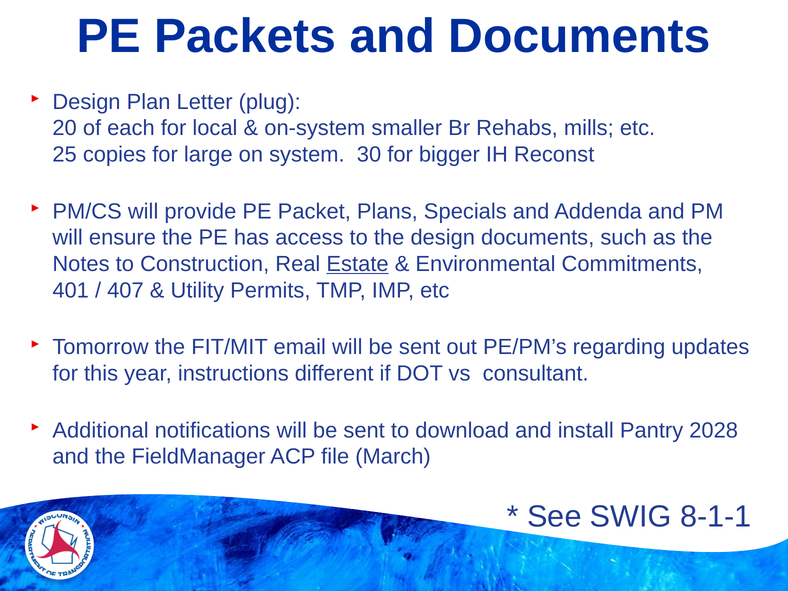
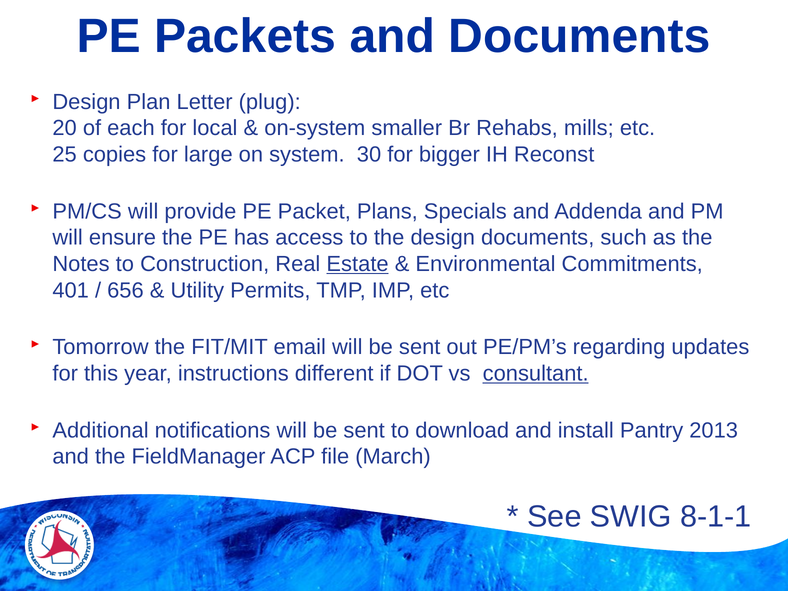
407: 407 -> 656 (125, 290)
consultant underline: none -> present (536, 373)
2028: 2028 -> 2013 (714, 430)
